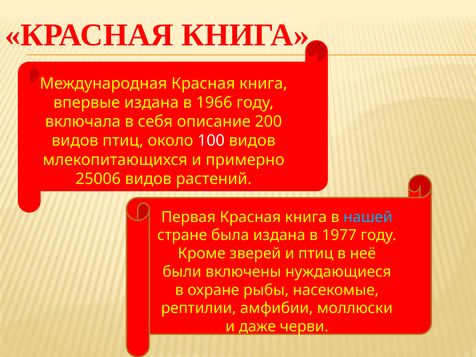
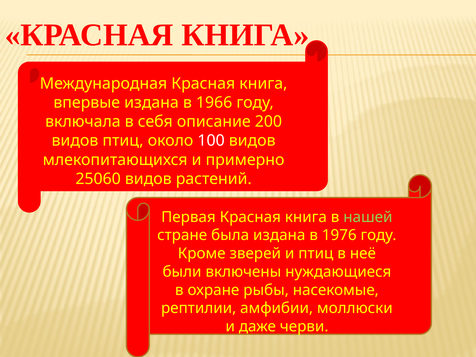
25006: 25006 -> 25060 (98, 179)
нашей colour: light blue -> light green (368, 217)
1977: 1977 -> 1976 (339, 235)
